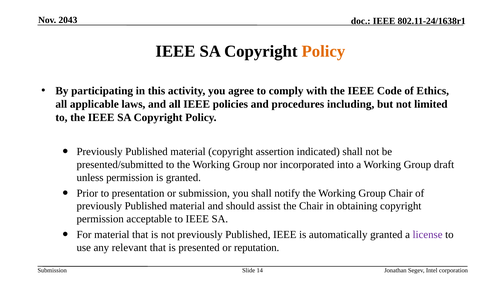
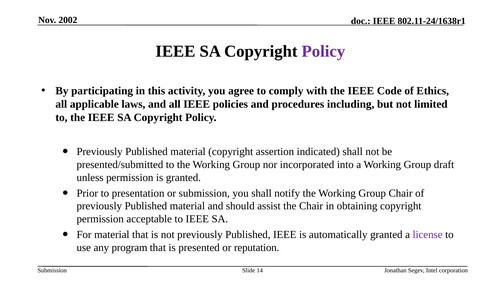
2043: 2043 -> 2002 (68, 20)
Policy colour: orange -> purple (323, 51)
relevant: relevant -> program (130, 247)
